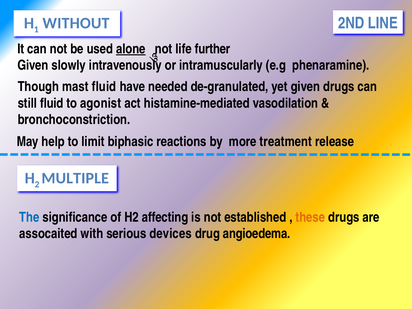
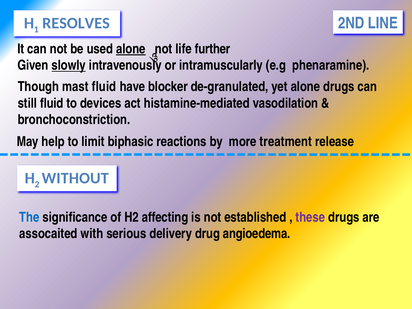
WITHOUT: WITHOUT -> RESOLVES (76, 23)
slowly underline: none -> present (69, 65)
needed: needed -> blocker (168, 87)
yet given: given -> alone (305, 87)
agonist: agonist -> devices (101, 103)
MULTIPLE: MULTIPLE -> WITHOUT (75, 178)
these colour: orange -> purple (310, 217)
devices: devices -> delivery (171, 234)
